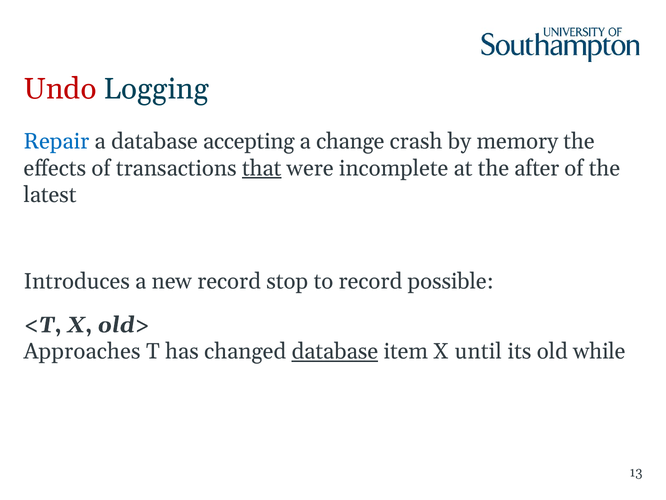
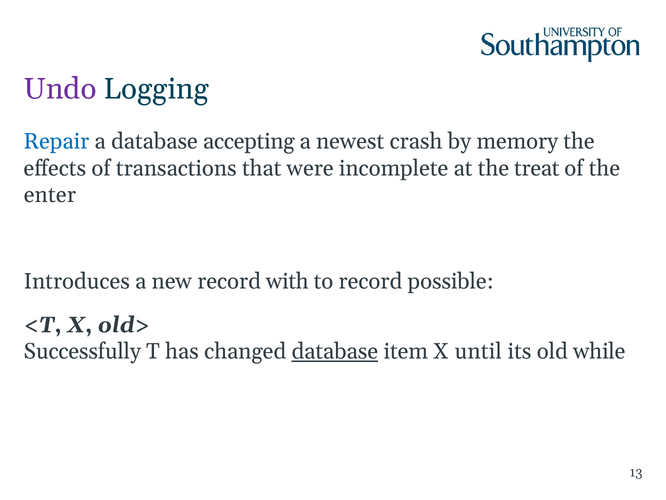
Undo colour: red -> purple (60, 89)
change: change -> newest (350, 141)
that underline: present -> none (262, 168)
after: after -> treat (537, 168)
latest: latest -> enter (50, 195)
stop: stop -> with (287, 281)
Approaches: Approaches -> Successfully (82, 351)
